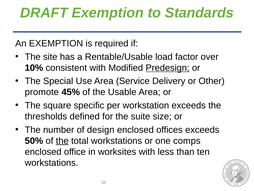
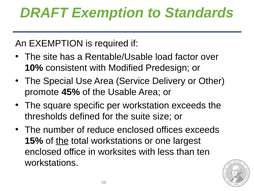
Predesign underline: present -> none (168, 68)
design: design -> reduce (101, 129)
50%: 50% -> 15% (34, 140)
comps: comps -> largest (187, 140)
